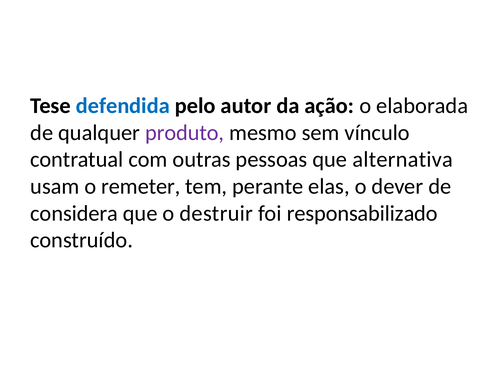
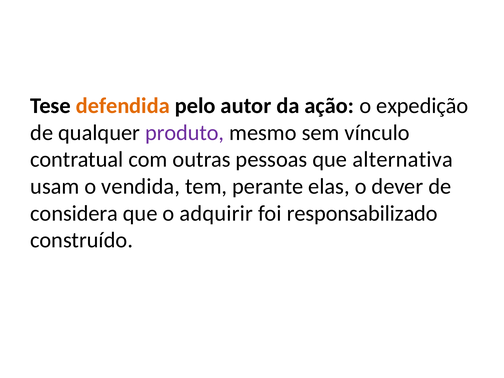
defendida colour: blue -> orange (123, 106)
elaborada: elaborada -> expedição (422, 106)
remeter: remeter -> vendida (141, 186)
destruir: destruir -> adquirir (216, 213)
